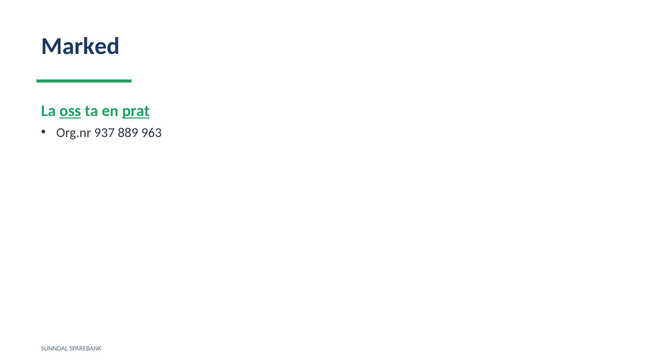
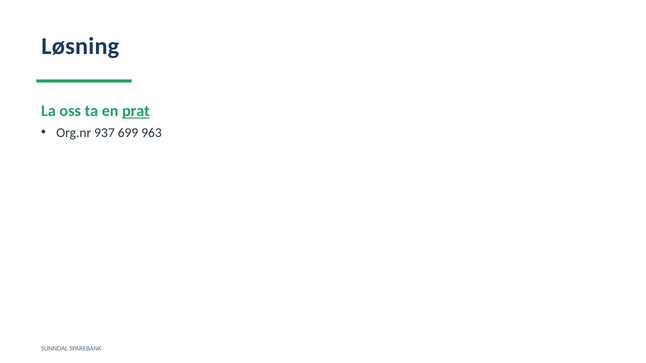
Marked: Marked -> Løsning (80, 46)
oss underline: present -> none (70, 111)
889: 889 -> 699 (128, 133)
